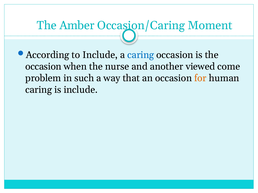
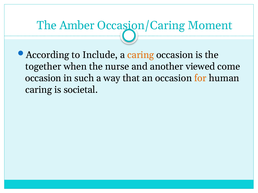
caring colour: blue -> orange (141, 55)
occasion: occasion -> together (43, 67)
problem: problem -> occasion (43, 78)
is include: include -> societal (81, 90)
